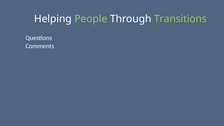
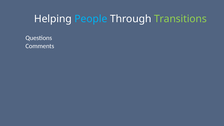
People colour: light green -> light blue (91, 19)
